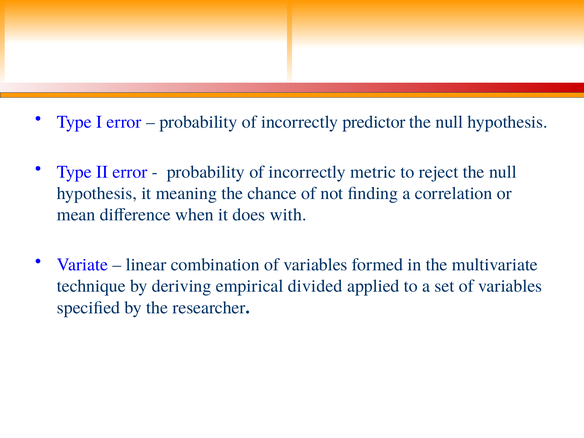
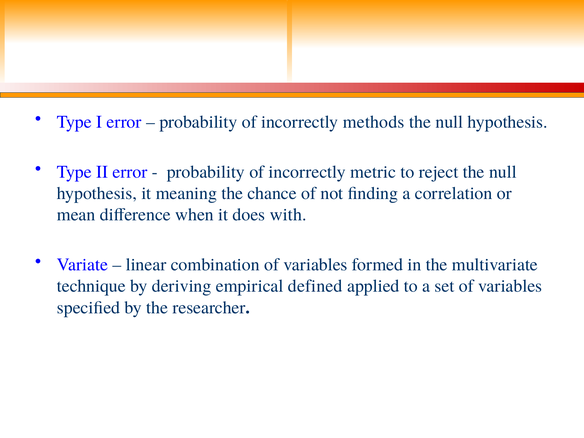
predictor: predictor -> methods (374, 122)
divided: divided -> defined (315, 286)
